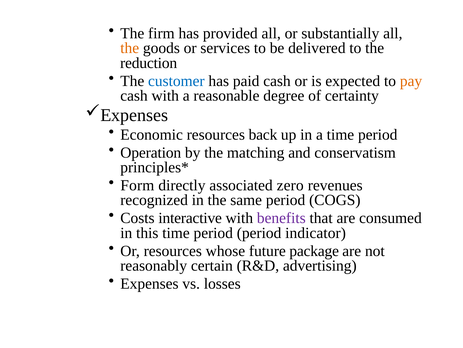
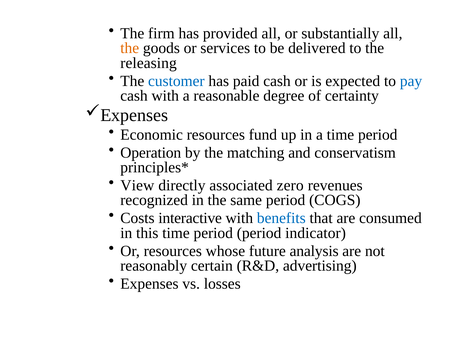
reduction: reduction -> releasing (149, 63)
pay colour: orange -> blue (411, 81)
back: back -> fund (263, 134)
Form: Form -> View (137, 185)
benefits colour: purple -> blue (281, 218)
package: package -> analysis (314, 250)
